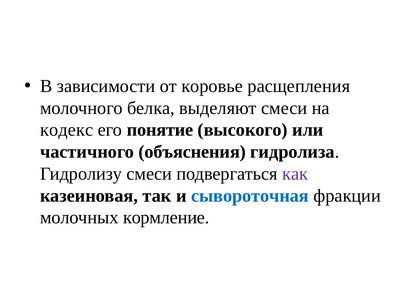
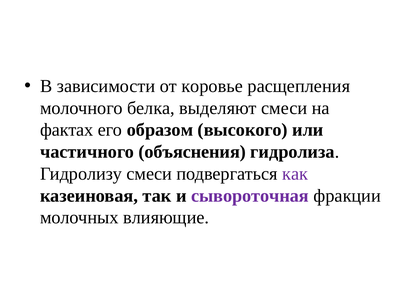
кодекс: кодекс -> фактах (67, 130)
понятие: понятие -> образом (160, 130)
сывороточная colour: blue -> purple (250, 196)
кормление: кормление -> влияющие (166, 218)
